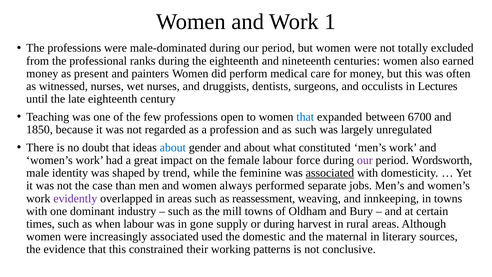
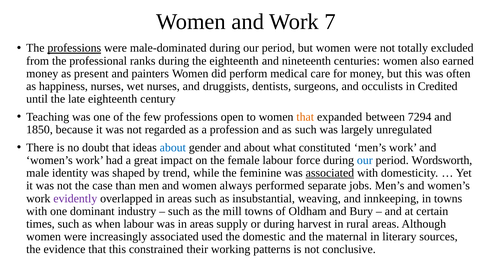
1: 1 -> 7 (330, 22)
professions underline: none -> present (74, 48)
witnessed: witnessed -> happiness (63, 86)
Lectures: Lectures -> Credited (438, 86)
that colour: blue -> orange (305, 117)
6700: 6700 -> 7294 (420, 117)
our colour: purple -> blue (365, 160)
reassessment: reassessment -> insubstantial (264, 198)
was in gone: gone -> areas (202, 224)
